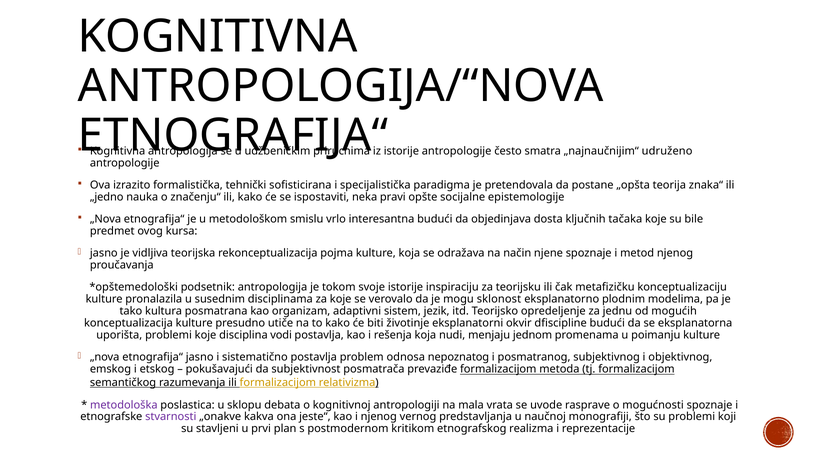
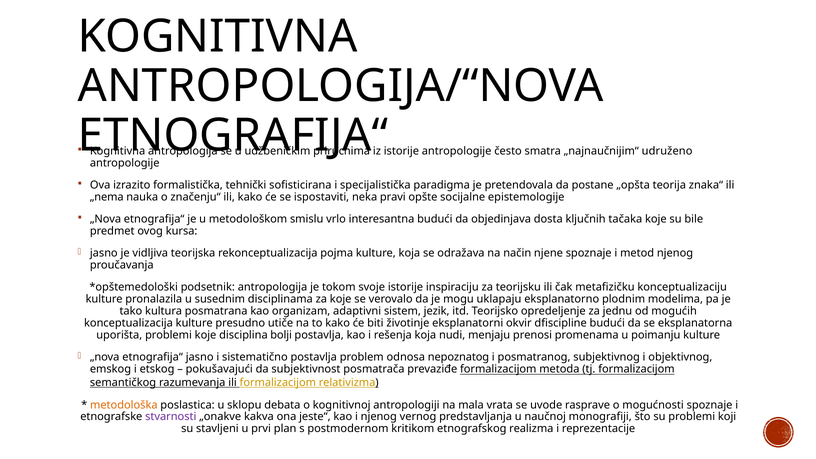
„jedno: „jedno -> „nema (107, 197)
sklonost: sklonost -> uklapaju (499, 299)
vodi: vodi -> bolji (281, 335)
jednom: jednom -> prenosi (533, 335)
metodološka colour: purple -> orange (124, 405)
